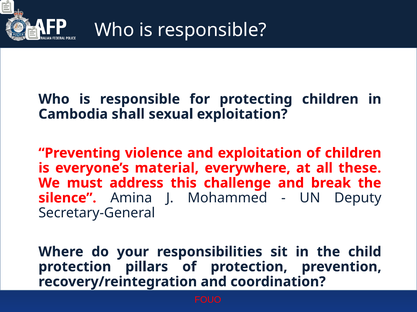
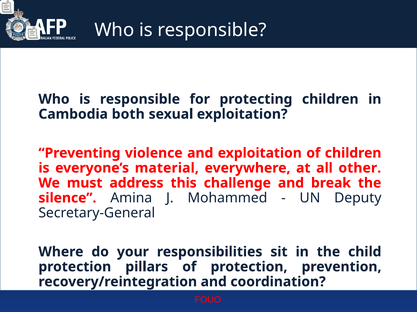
shall: shall -> both (128, 114)
these: these -> other (360, 168)
